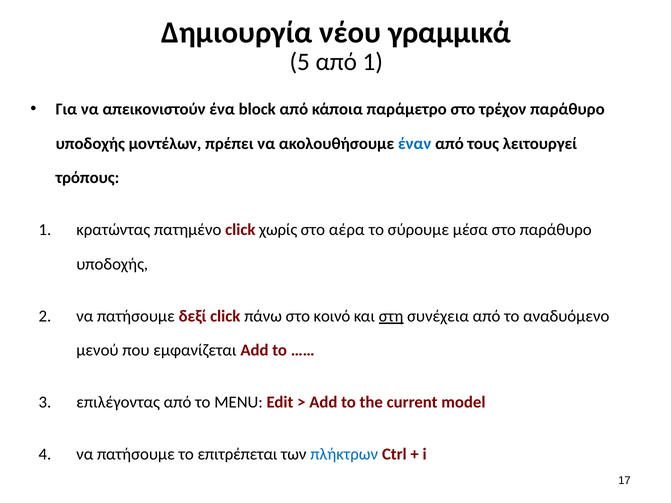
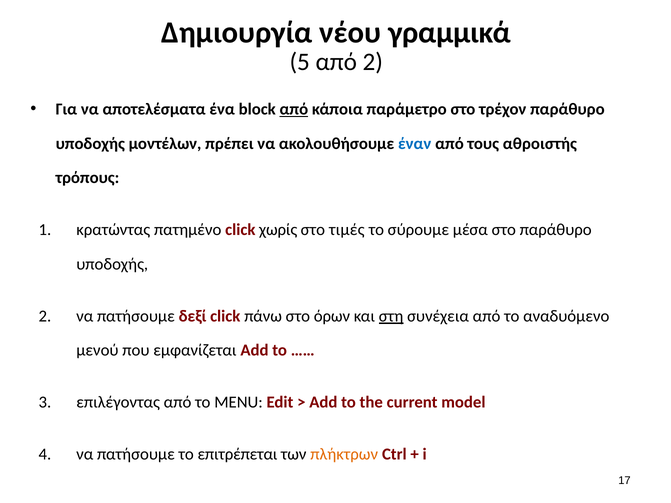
από 1: 1 -> 2 (373, 62)
απεικονιστούν: απεικονιστούν -> αποτελέσματα (154, 109)
από underline: none -> present (294, 109)
λειτουργεί: λειτουργεί -> αθροιστής (540, 144)
αέρα: αέρα -> τιμές (347, 230)
κοινό: κοινό -> όρων (332, 316)
πλήκτρων colour: blue -> orange (344, 455)
